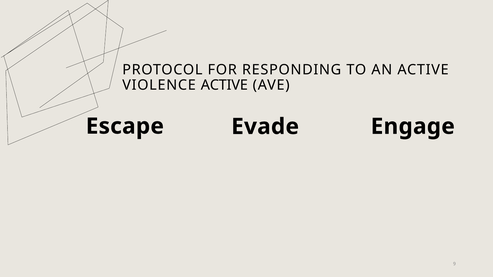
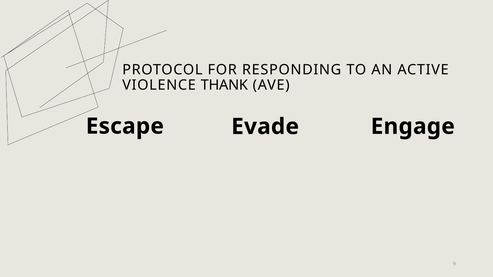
VIOLENCE ACTIVE: ACTIVE -> THANK (224, 85)
